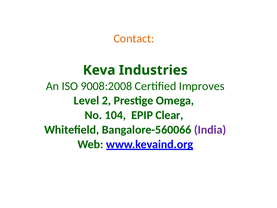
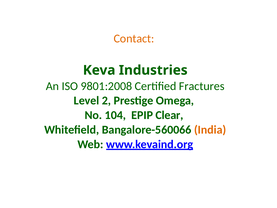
9008:2008: 9008:2008 -> 9801:2008 (106, 86)
Improves: Improves -> Fractures (202, 86)
India colour: purple -> orange (210, 130)
